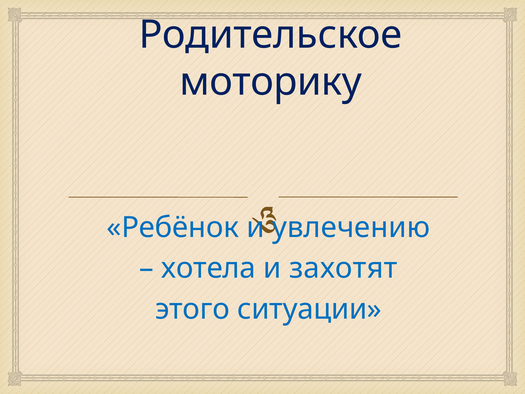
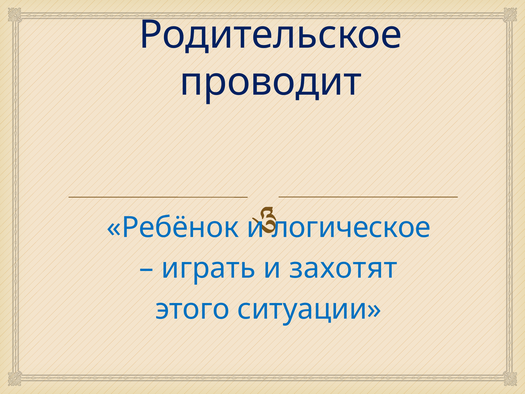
моторику: моторику -> проводит (271, 82)
увлечению: увлечению -> логическое (351, 227)
хотела: хотела -> играть (208, 268)
